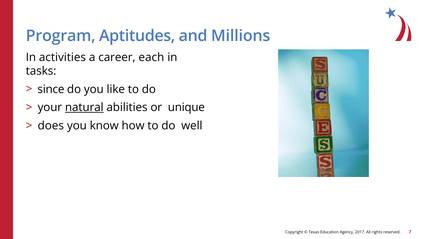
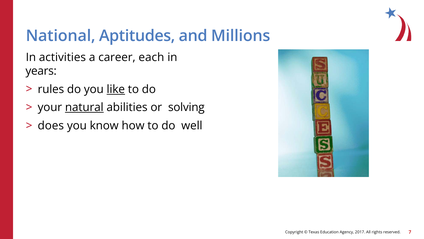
Program: Program -> National (61, 36)
tasks: tasks -> years (41, 71)
since: since -> rules (51, 89)
like underline: none -> present (116, 89)
unique: unique -> solving (186, 107)
